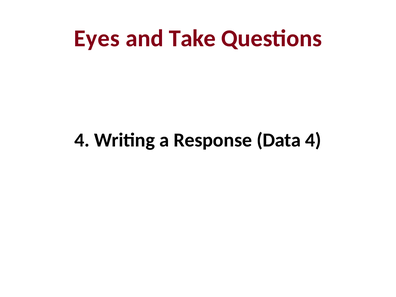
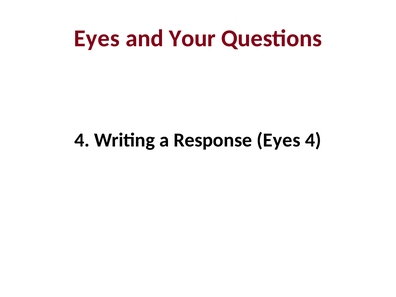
Take: Take -> Your (192, 38)
Response Data: Data -> Eyes (279, 140)
